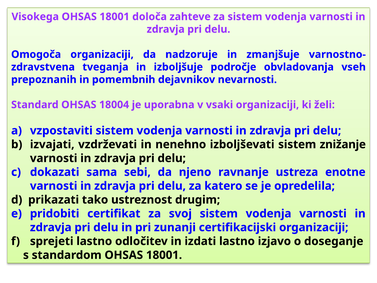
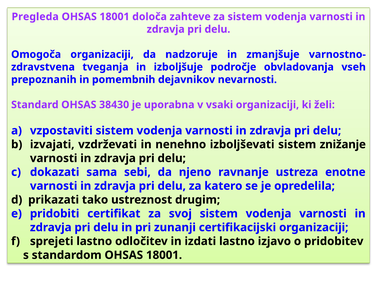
Visokega: Visokega -> Pregleda (35, 17)
18004: 18004 -> 38430 (114, 105)
doseganje: doseganje -> pridobitev (334, 241)
